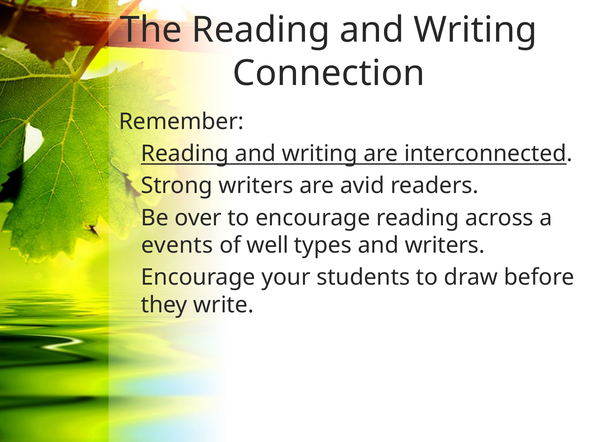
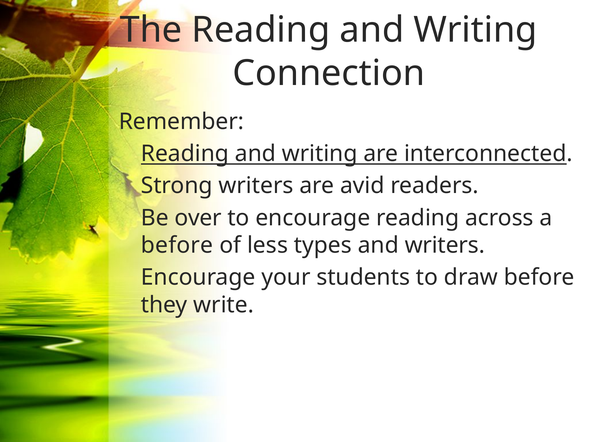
events: events -> before (177, 245)
well: well -> less (268, 245)
